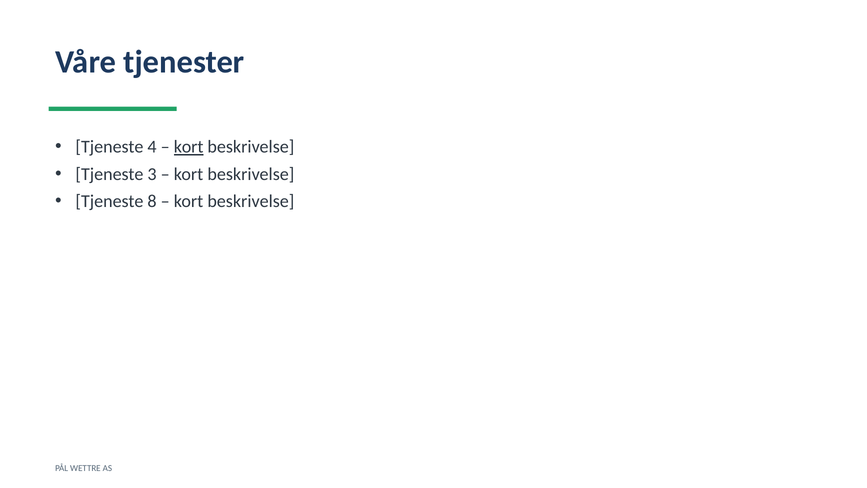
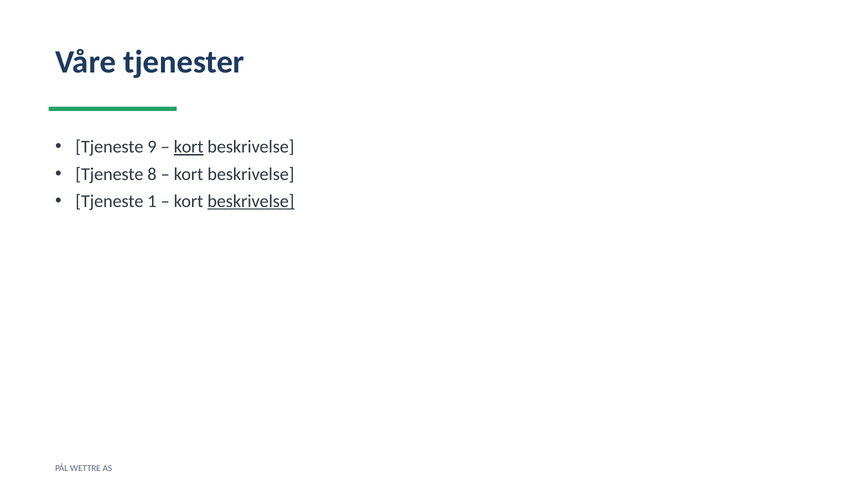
4: 4 -> 9 (152, 147)
3: 3 -> 8 (152, 174)
8: 8 -> 1 (152, 201)
beskrivelse underline: none -> present (251, 201)
